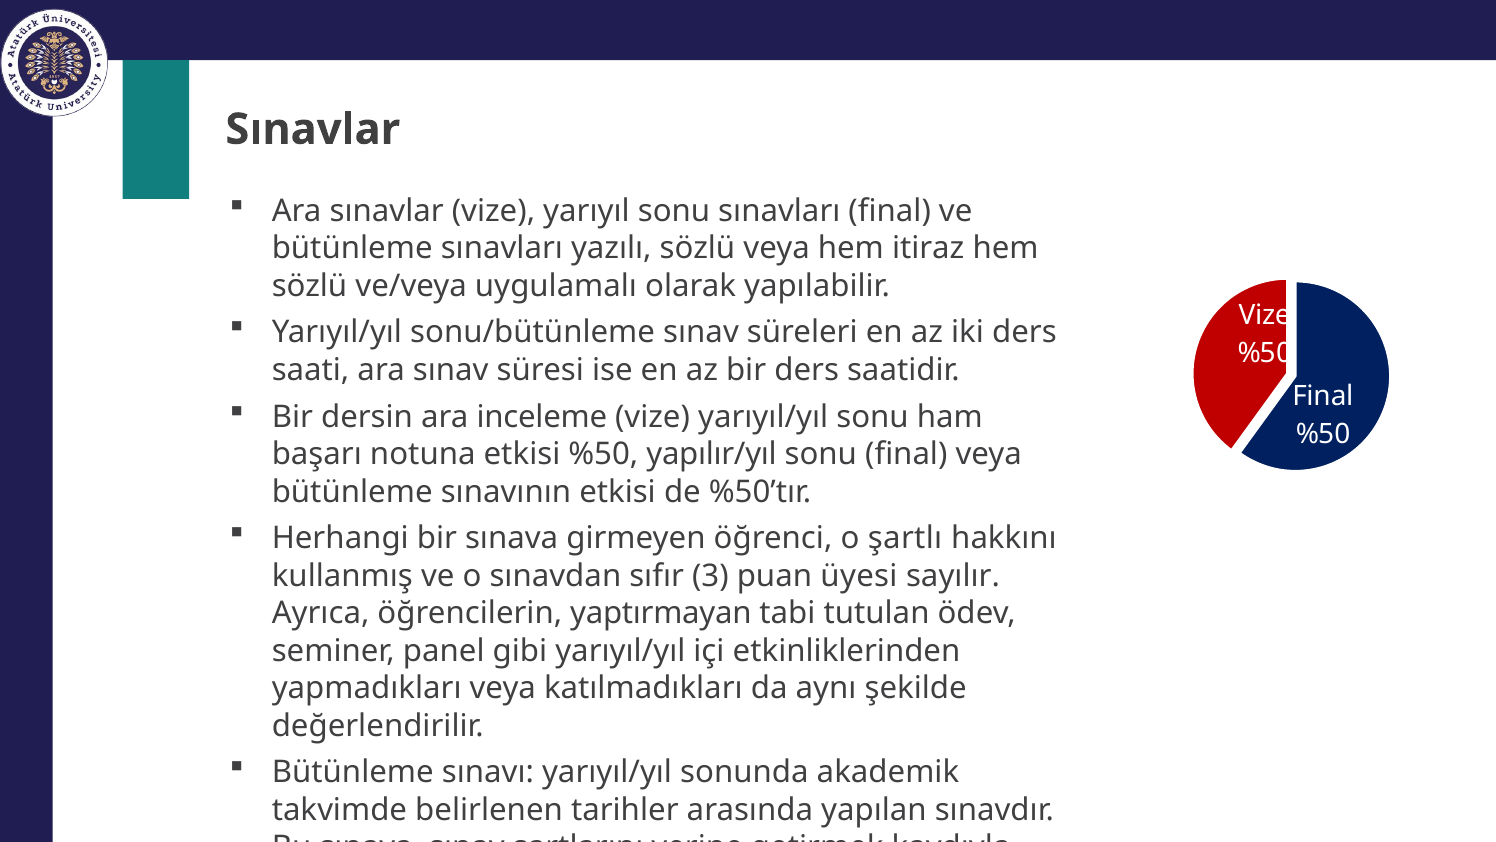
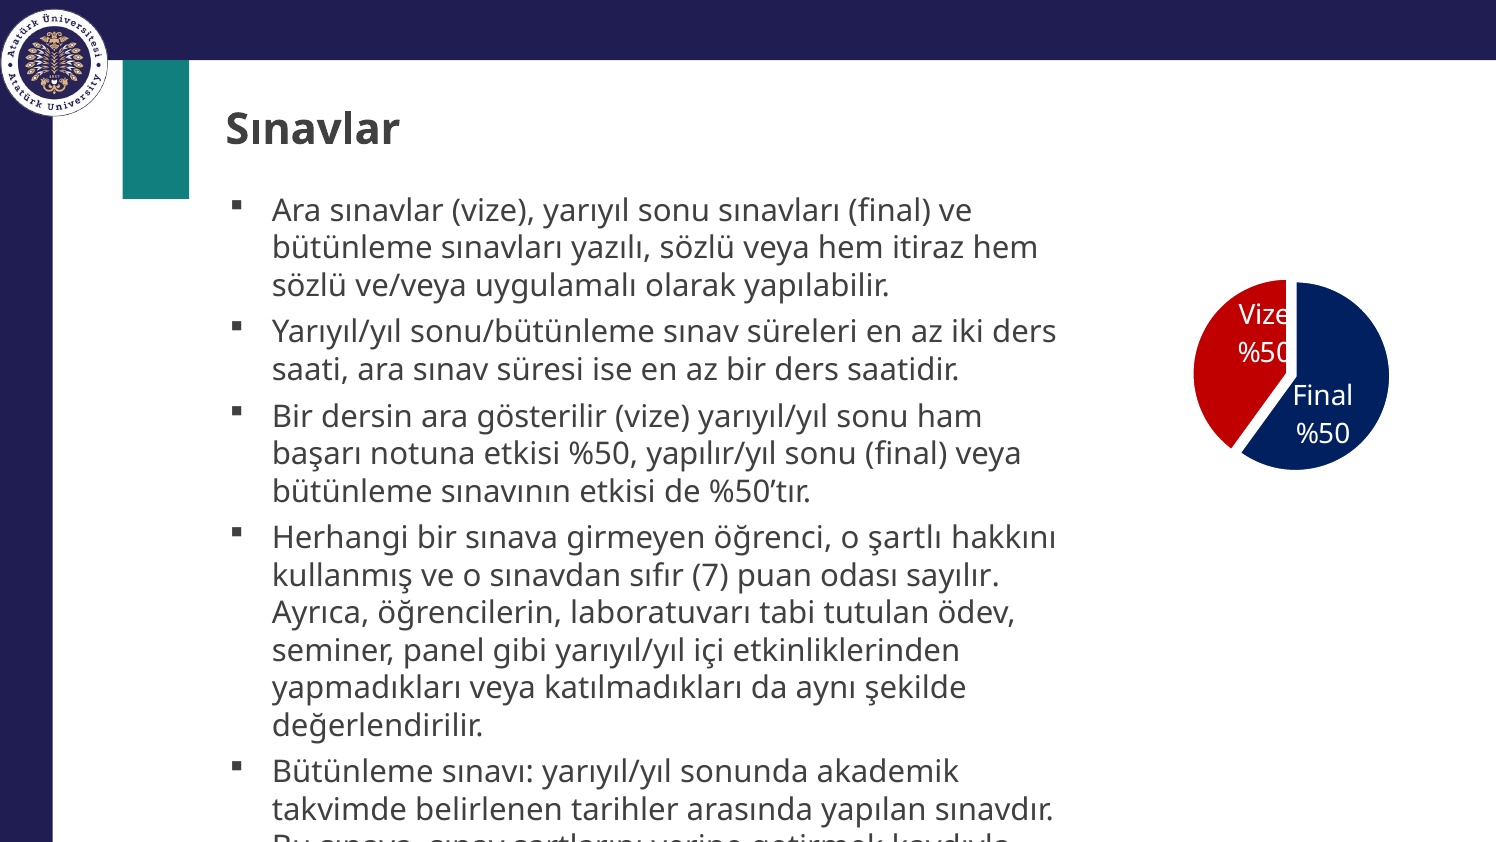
inceleme: inceleme -> gösterilir (542, 417)
3: 3 -> 7 (710, 576)
üyesi: üyesi -> odası (859, 576)
yaptırmayan: yaptırmayan -> laboratuvarı (661, 613)
